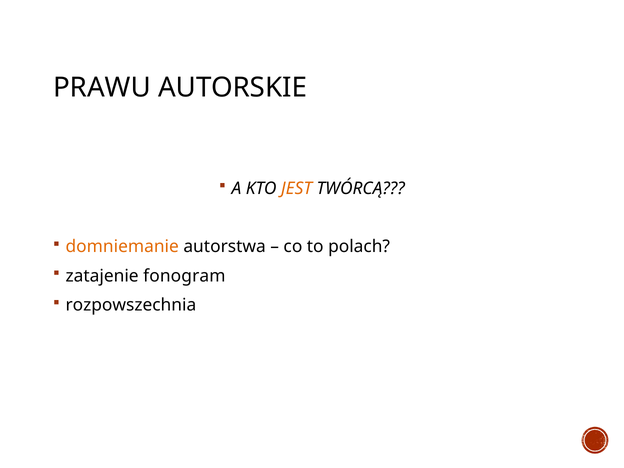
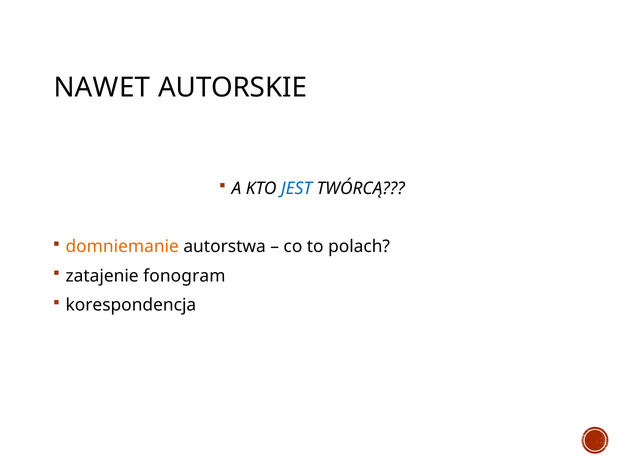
PRAWU: PRAWU -> NAWET (102, 88)
JEST colour: orange -> blue (297, 188)
rozpowszechnia: rozpowszechnia -> korespondencja (131, 305)
